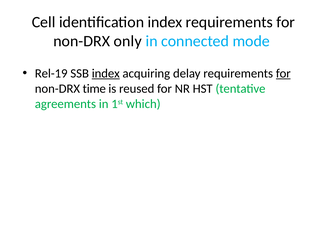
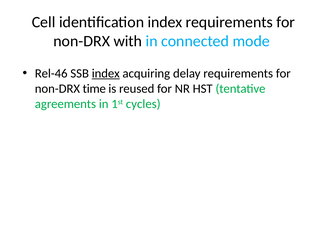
only: only -> with (128, 41)
Rel-19: Rel-19 -> Rel-46 (51, 74)
for underline: present -> none (283, 74)
which: which -> cycles (143, 104)
